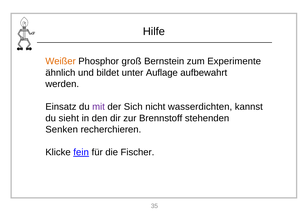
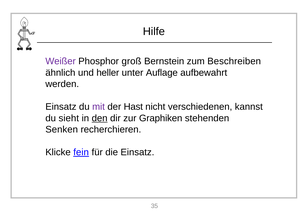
Weißer colour: orange -> purple (61, 61)
Experimente: Experimente -> Beschreiben (234, 61)
bildet: bildet -> heller (108, 73)
Sich: Sich -> Hast (133, 107)
wasserdichten: wasserdichten -> verschiedenen (200, 107)
den underline: none -> present (100, 118)
Brennstoff: Brennstoff -> Graphiken (161, 118)
die Fischer: Fischer -> Einsatz (137, 152)
